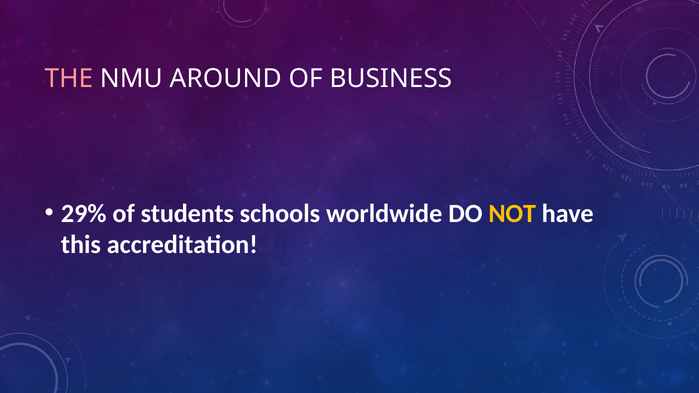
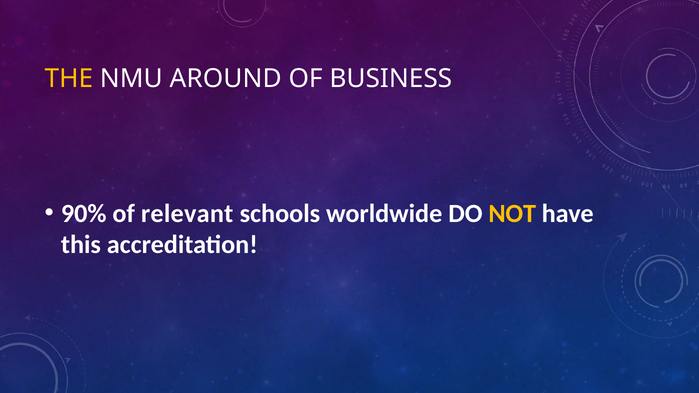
THE colour: pink -> yellow (69, 79)
29%: 29% -> 90% (84, 213)
students: students -> relevant (187, 213)
